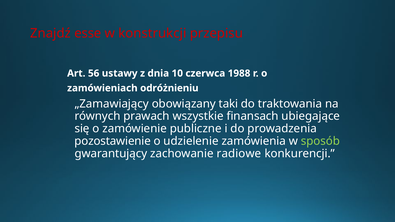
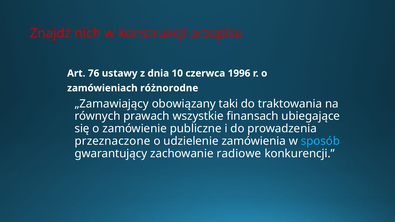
esse: esse -> nich (88, 33)
56: 56 -> 76 (94, 73)
1988: 1988 -> 1996 (239, 73)
odróżnieniu: odróżnieniu -> różnorodne (169, 88)
pozostawienie: pozostawienie -> przeznaczone (112, 141)
sposób colour: light green -> light blue (320, 141)
